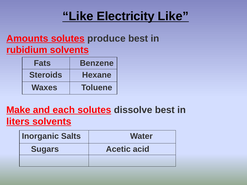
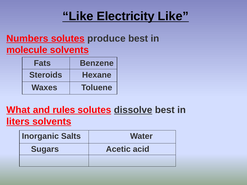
Amounts: Amounts -> Numbers (27, 39)
rubidium: rubidium -> molecule (27, 50)
Make: Make -> What (18, 110)
each: each -> rules (64, 110)
dissolve underline: none -> present (133, 110)
